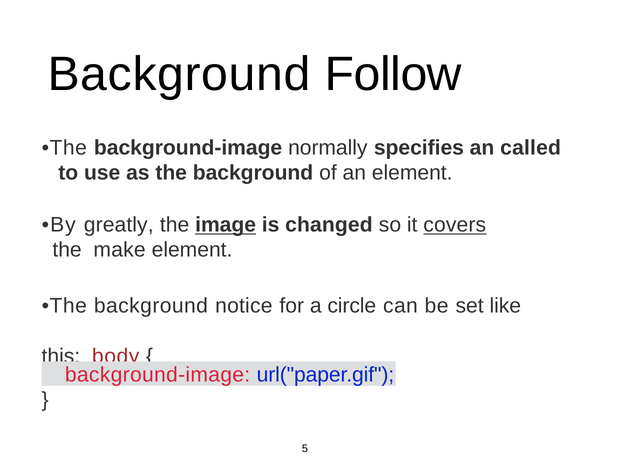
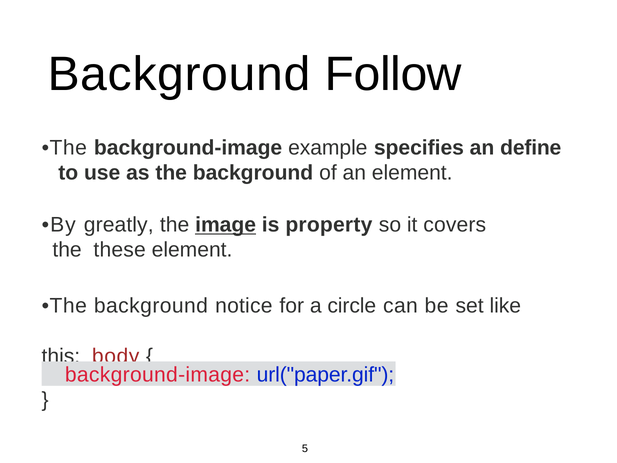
normally: normally -> example (328, 148)
called: called -> define (531, 148)
changed: changed -> property (329, 225)
covers underline: present -> none (455, 225)
make: make -> these (120, 250)
